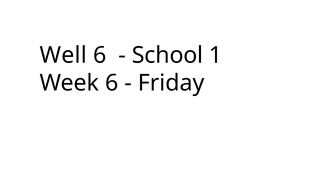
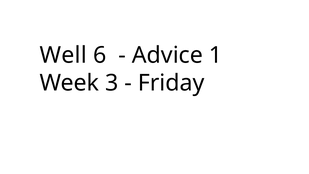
School: School -> Advice (167, 55)
Week 6: 6 -> 3 (112, 83)
